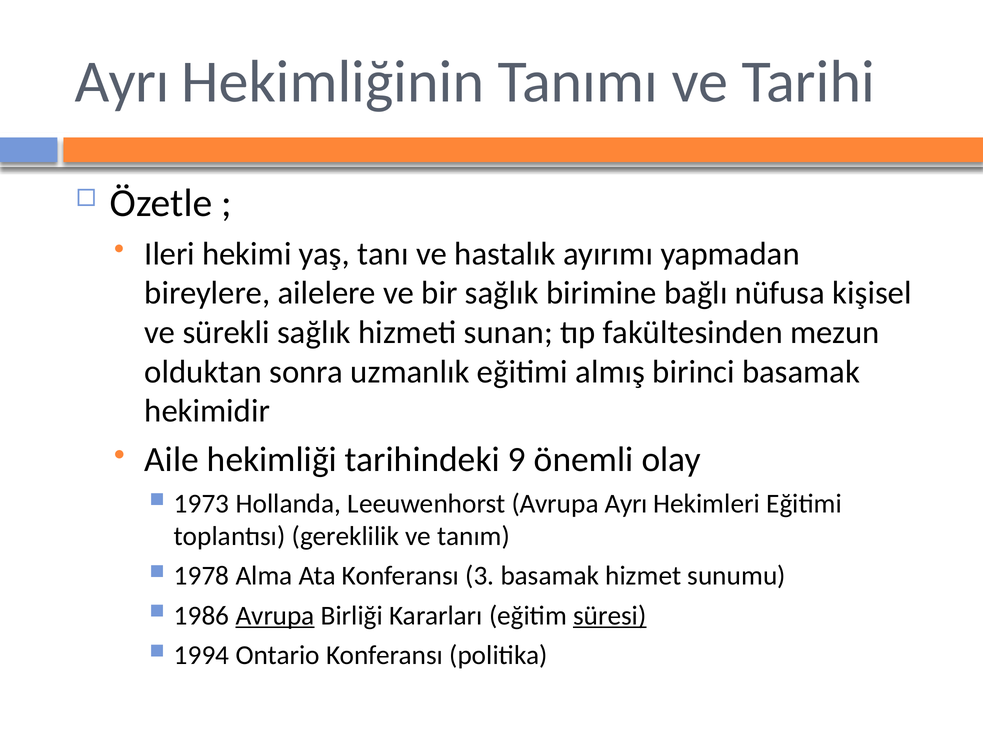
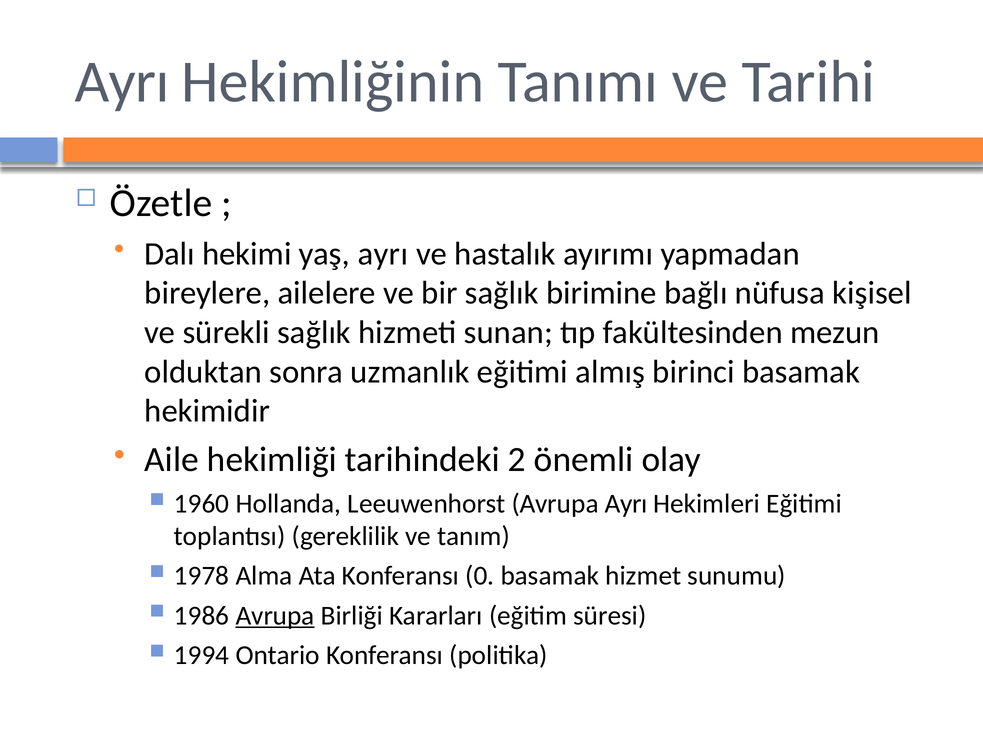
Ileri: Ileri -> Dalı (170, 254)
yaş tanı: tanı -> ayrı (383, 254)
9: 9 -> 2 (517, 460)
1973: 1973 -> 1960 (202, 504)
3: 3 -> 0 (480, 576)
süresi underline: present -> none (610, 616)
